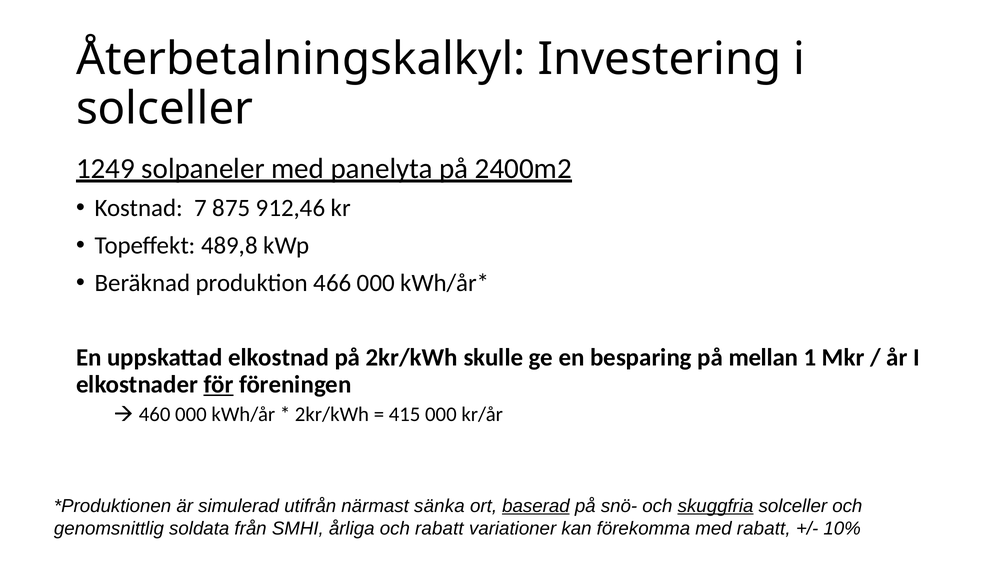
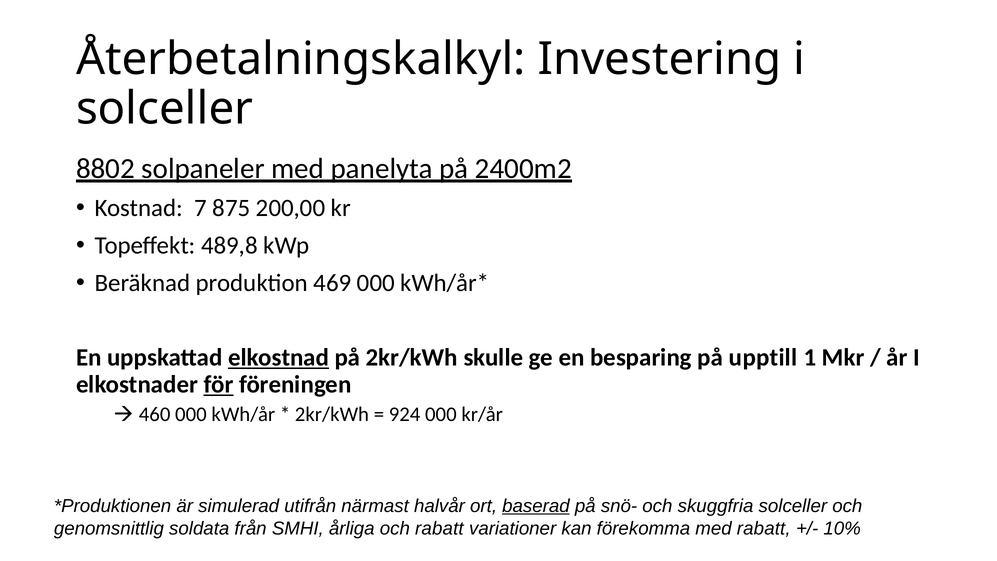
1249: 1249 -> 8802 (105, 169)
912,46: 912,46 -> 200,00 (291, 208)
466: 466 -> 469 (332, 283)
elkostnad underline: none -> present (279, 357)
mellan: mellan -> upptill (763, 357)
415: 415 -> 924 (405, 414)
sänka: sänka -> halvår (440, 506)
skuggfria underline: present -> none (716, 506)
